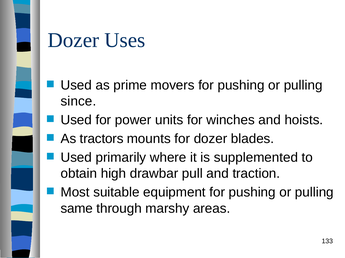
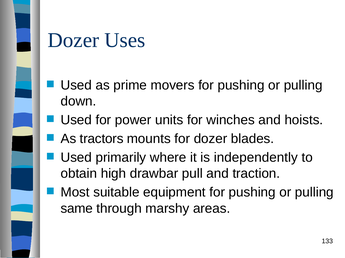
since: since -> down (79, 102)
supplemented: supplemented -> independently (256, 158)
